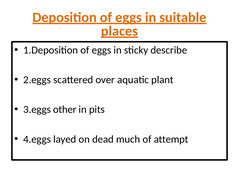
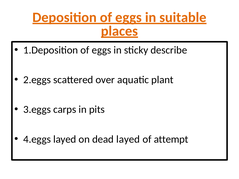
other: other -> carps (65, 110)
dead much: much -> layed (128, 139)
